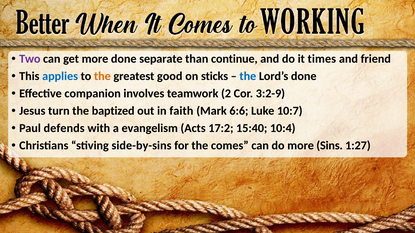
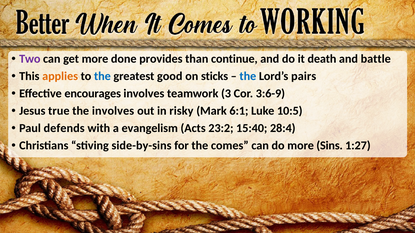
separate: separate -> provides (161, 59)
times: times -> death (322, 59)
friend: friend -> battle (376, 59)
applies colour: blue -> orange (60, 76)
the colour: orange -> blue (102, 76)
Lord’s done: done -> pairs (304, 76)
companion: companion -> encourages (93, 94)
2: 2 -> 3 (226, 94)
3:2-9: 3:2-9 -> 3:6-9 (270, 94)
turn: turn -> true (59, 111)
the baptized: baptized -> involves (113, 111)
faith: faith -> risky (181, 111)
6:6: 6:6 -> 6:1 (239, 111)
10:7: 10:7 -> 10:5 (290, 111)
17:2: 17:2 -> 23:2 (221, 128)
10:4: 10:4 -> 28:4 (283, 128)
